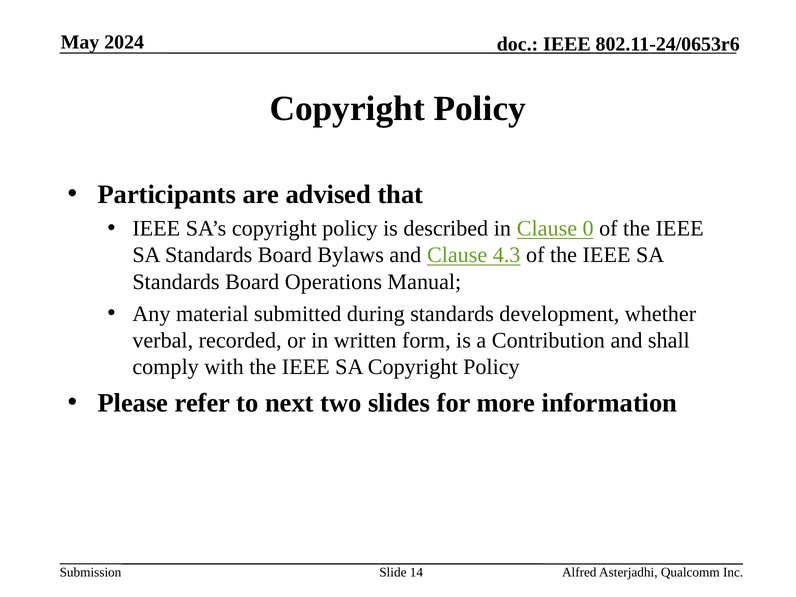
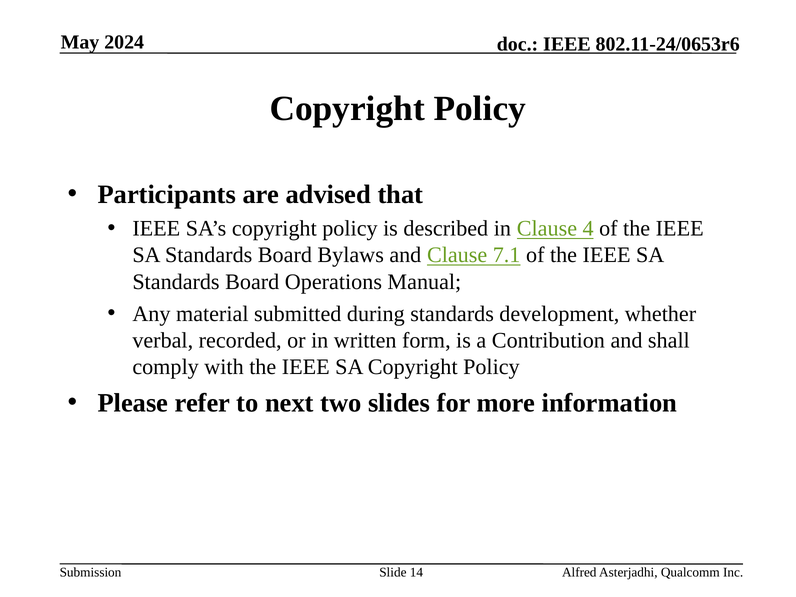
0: 0 -> 4 (588, 229)
4.3: 4.3 -> 7.1 (507, 255)
